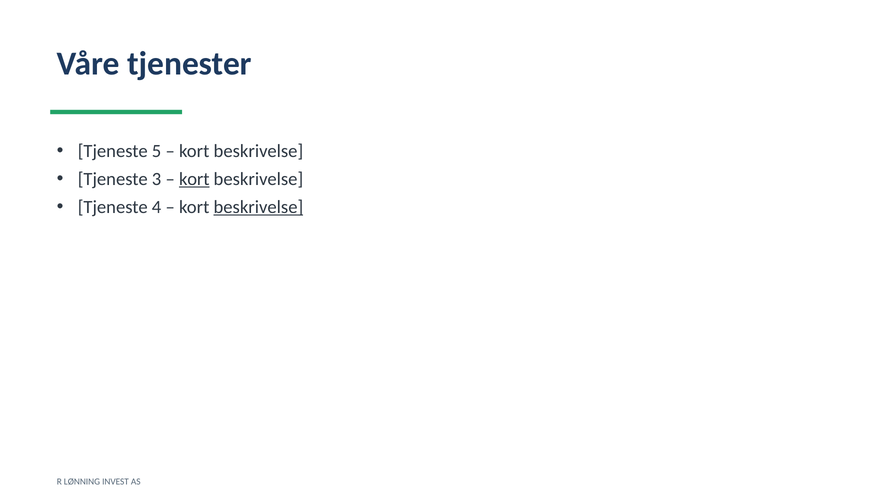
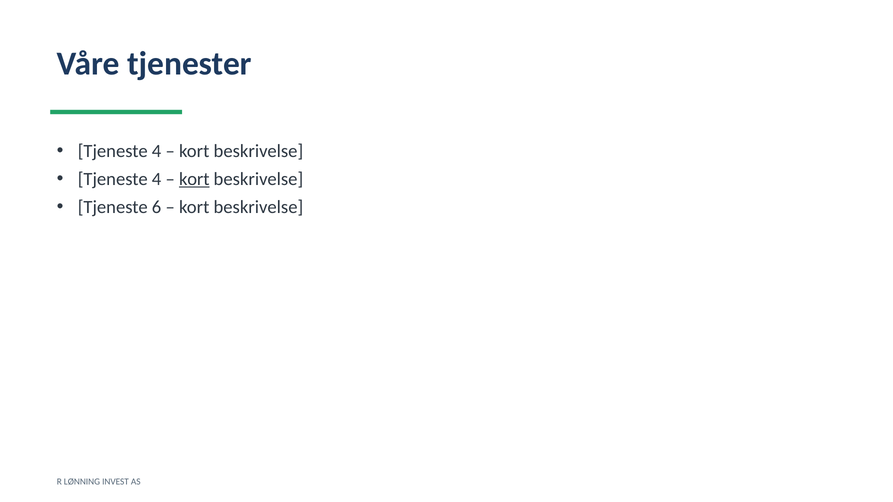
5: 5 -> 4 (157, 151)
3: 3 -> 4 (157, 179)
4: 4 -> 6 (157, 207)
beskrivelse underline: present -> none (258, 207)
